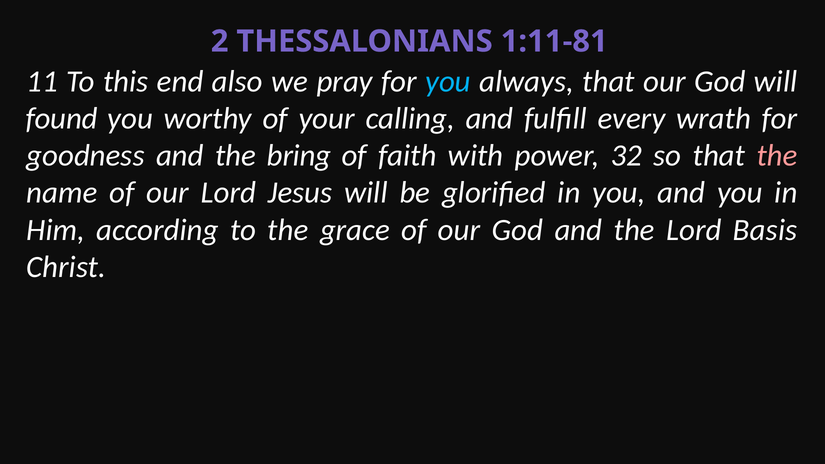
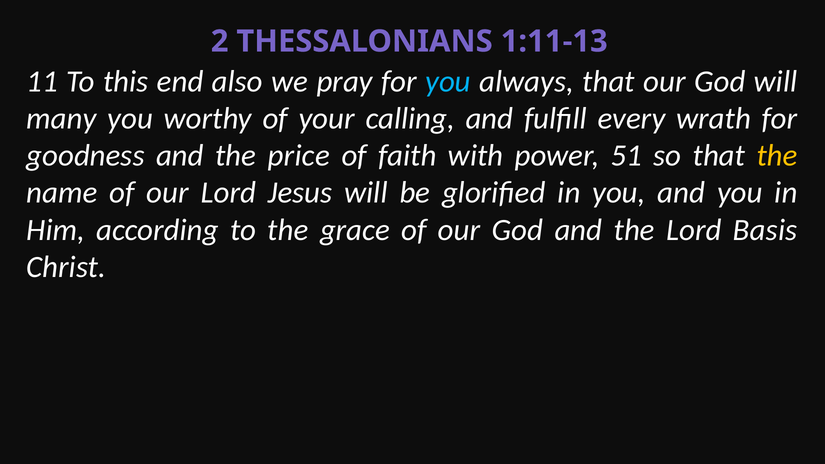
1:11-81: 1:11-81 -> 1:11-13 (554, 41)
found: found -> many (62, 119)
bring: bring -> price (299, 156)
32: 32 -> 51 (626, 156)
the colour: pink -> yellow (777, 156)
